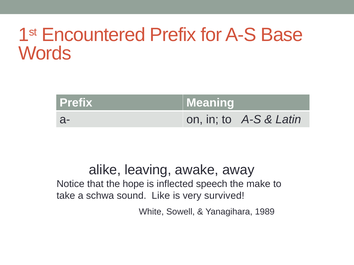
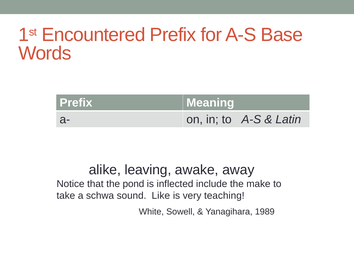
hope: hope -> pond (133, 184)
speech: speech -> include (212, 184)
survived: survived -> teaching (224, 196)
